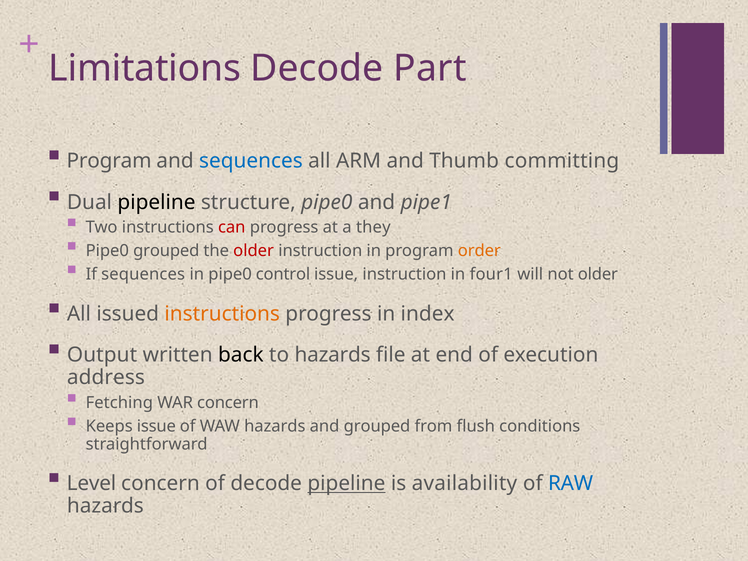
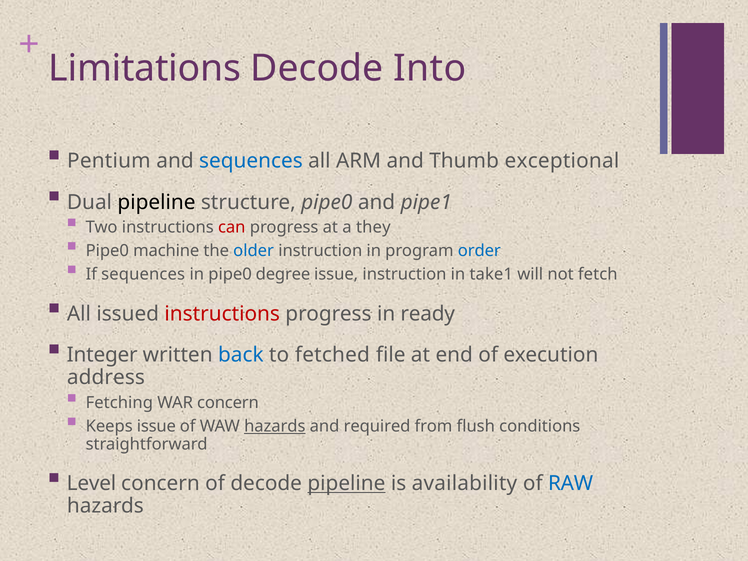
Part: Part -> Into (430, 68)
Program: Program -> Pentium (109, 161)
committing: committing -> exceptional (562, 161)
Pipe0 grouped: grouped -> machine (166, 251)
older colour: red -> blue (254, 251)
order colour: orange -> blue (479, 251)
control: control -> degree (283, 274)
four1: four1 -> take1 (491, 274)
not older: older -> fetch (598, 274)
instructions colour: orange -> red (222, 314)
index: index -> ready (428, 314)
Output: Output -> Integer (102, 355)
back colour: black -> blue (241, 355)
to hazards: hazards -> fetched (332, 355)
hazards underline: none -> present (275, 426)
and grouped: grouped -> required (377, 426)
